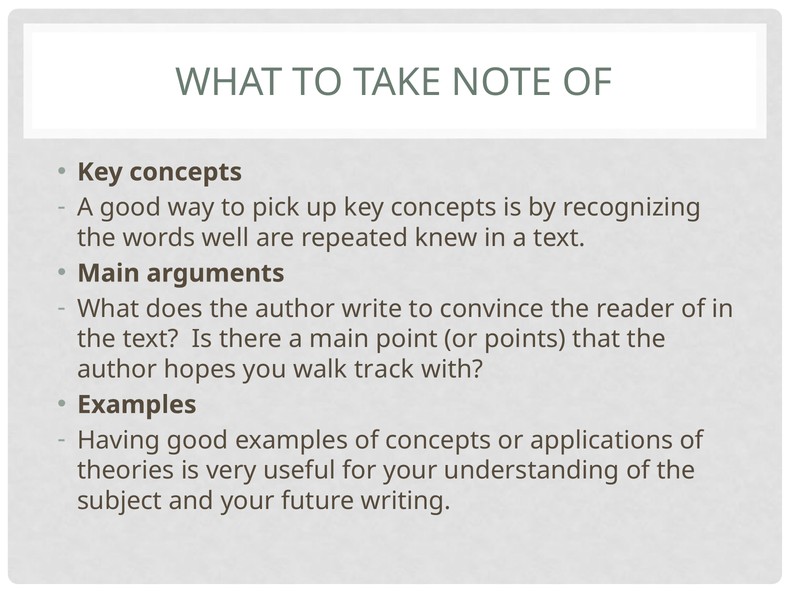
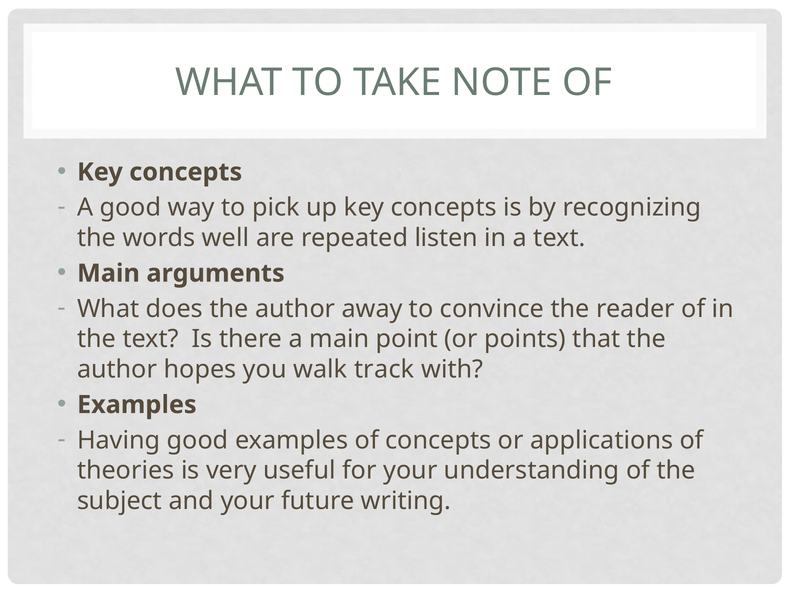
knew: knew -> listen (446, 238)
write: write -> away (372, 309)
